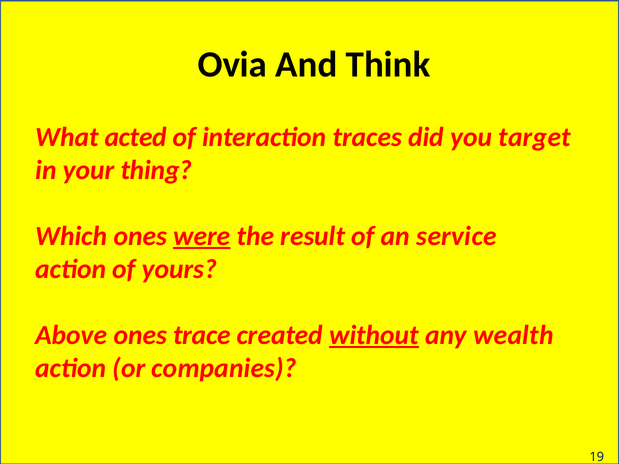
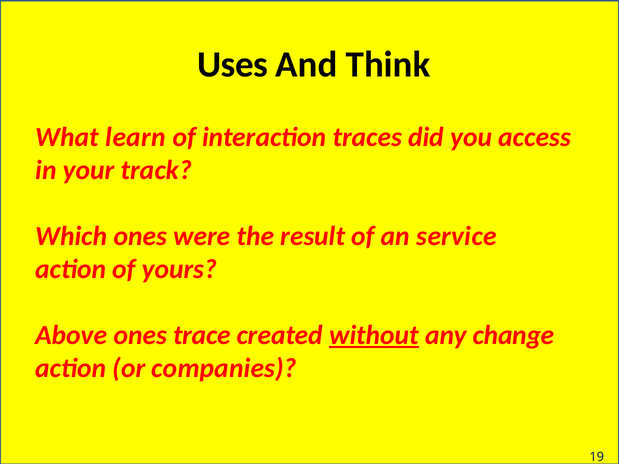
Ovia: Ovia -> Uses (233, 65)
acted: acted -> learn (136, 137)
target: target -> access (535, 137)
thing: thing -> track (156, 170)
were underline: present -> none (202, 236)
wealth: wealth -> change (514, 335)
